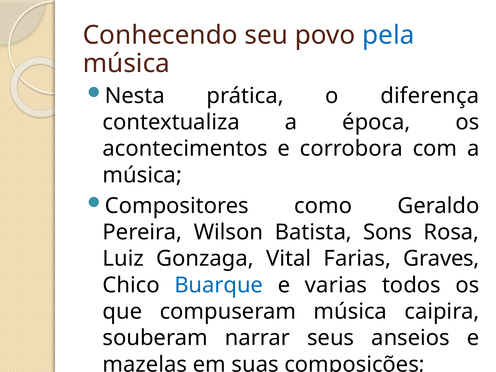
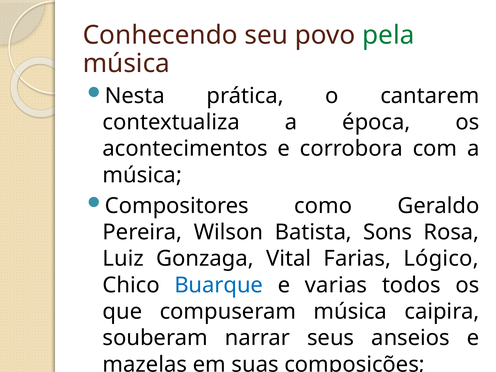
pela colour: blue -> green (388, 35)
diferença: diferença -> cantarem (430, 96)
Graves: Graves -> Lógico (441, 259)
